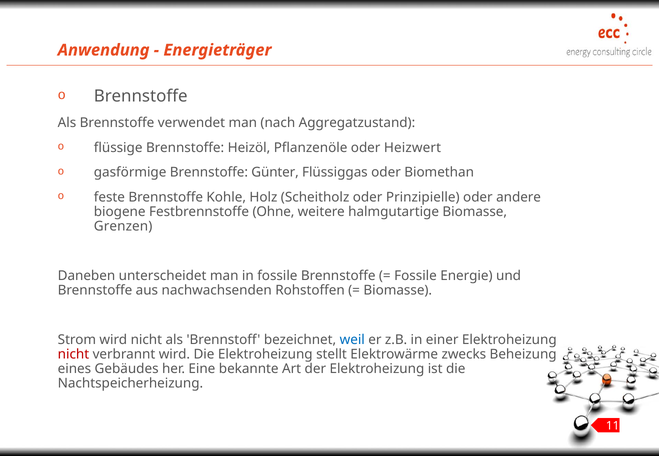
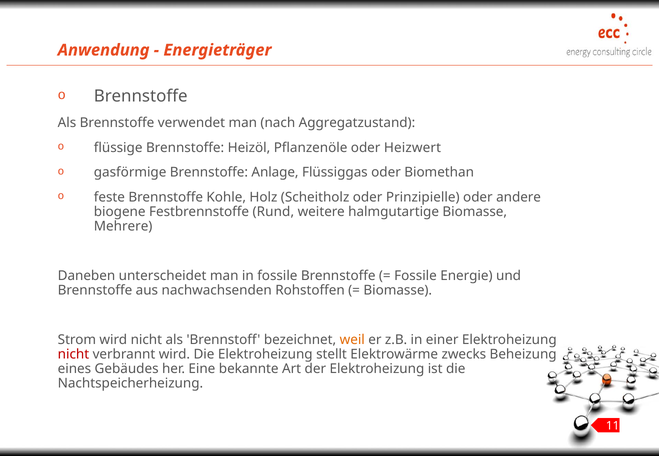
Günter: Günter -> Anlage (275, 172)
Ohne: Ohne -> Rund (273, 212)
Grenzen: Grenzen -> Mehrere (123, 226)
weil colour: blue -> orange (352, 340)
